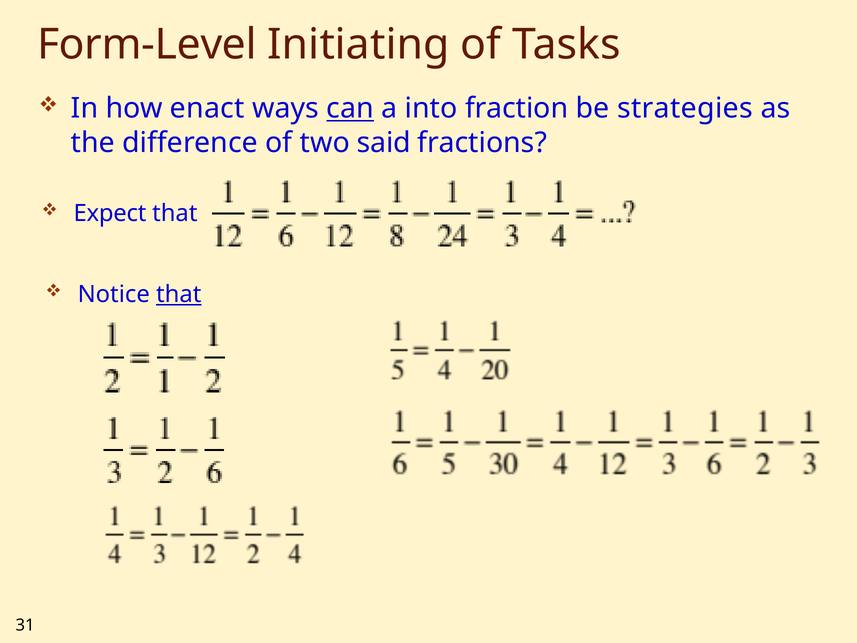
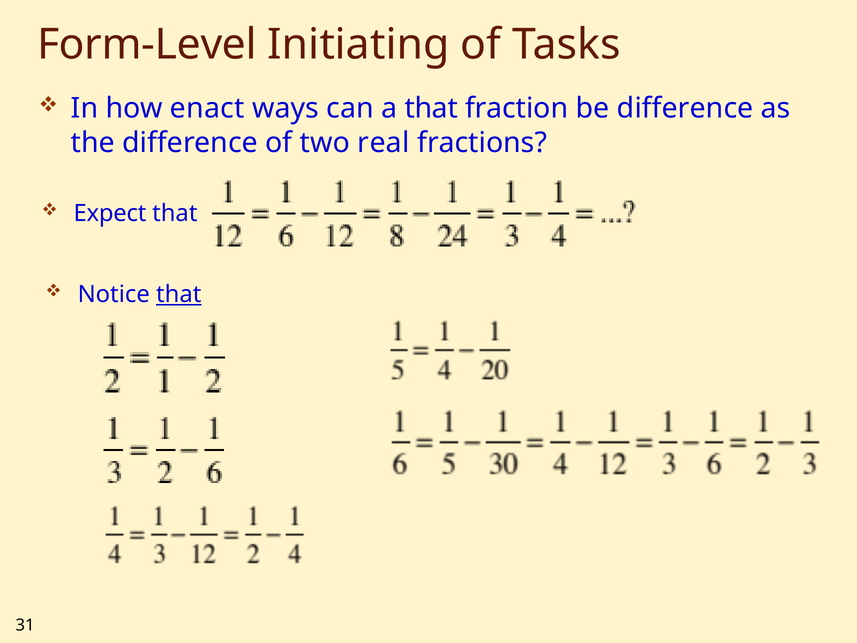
can underline: present -> none (350, 108)
a into: into -> that (431, 108)
be strategies: strategies -> difference (685, 108)
said: said -> real (384, 143)
